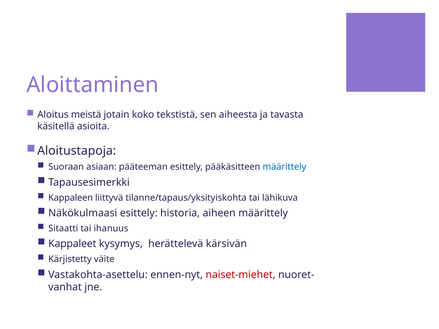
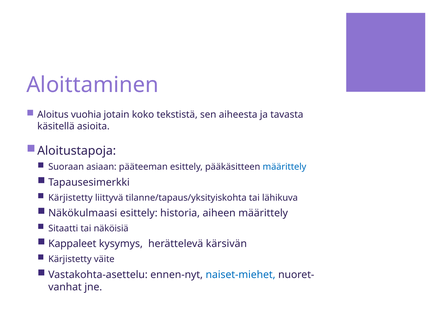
meistä: meistä -> vuohia (86, 115)
Kappaleen: Kappaleen -> Kärjistetty (70, 198)
ihanuus: ihanuus -> näköisiä (111, 229)
naiset-miehet colour: red -> blue (241, 275)
